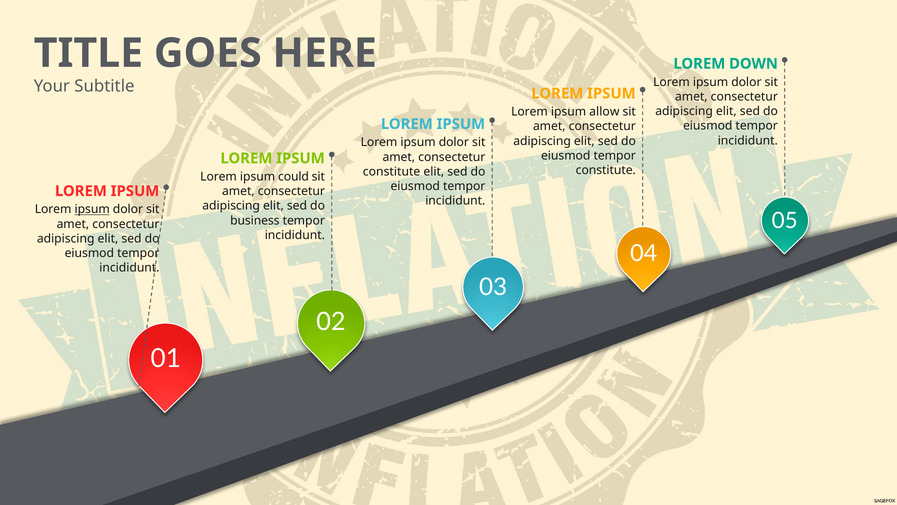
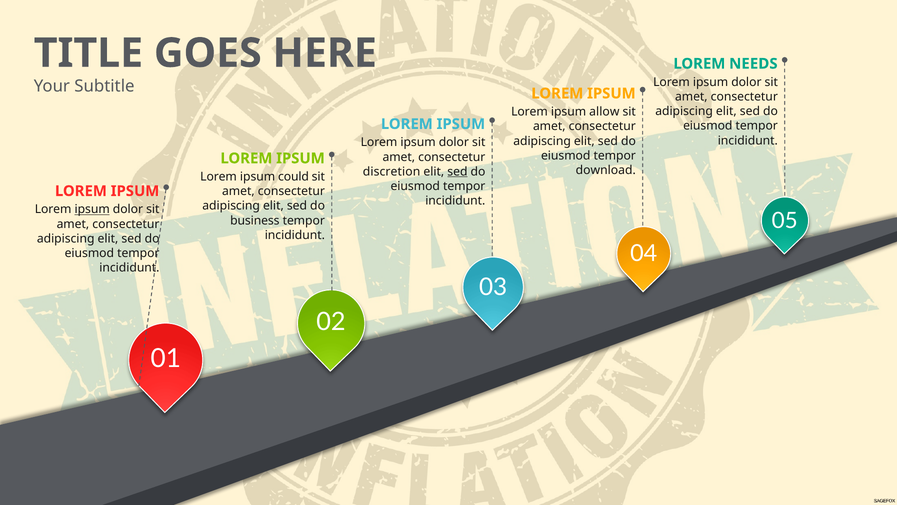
DOWN: DOWN -> NEEDS (753, 64)
constitute: constitute -> download (606, 170)
constitute: constitute -> discretion (392, 171)
sed underline: none -> present (457, 171)
